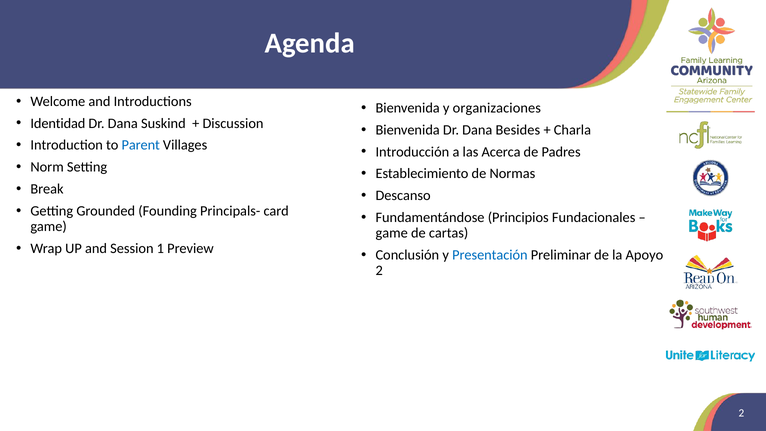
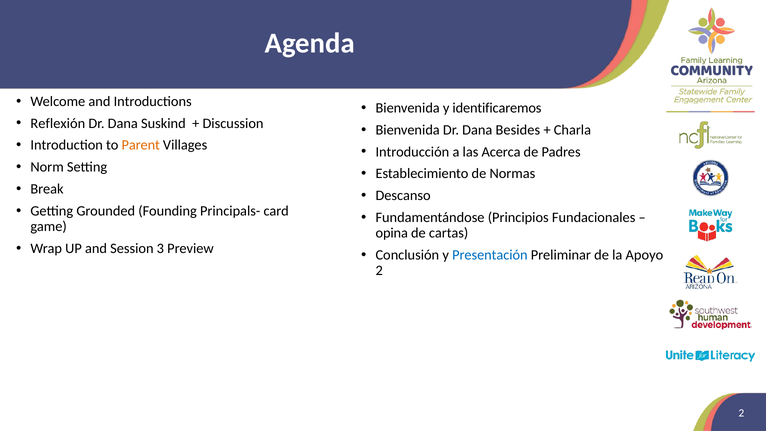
organizaciones: organizaciones -> identificaremos (497, 108)
Identidad: Identidad -> Reflexión (58, 123)
Parent colour: blue -> orange (141, 145)
game: game -> opina (392, 233)
1: 1 -> 3 (160, 248)
